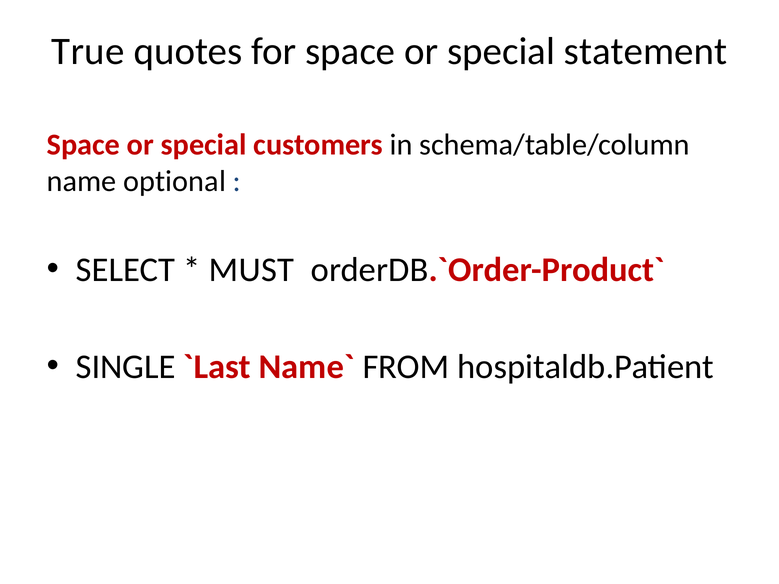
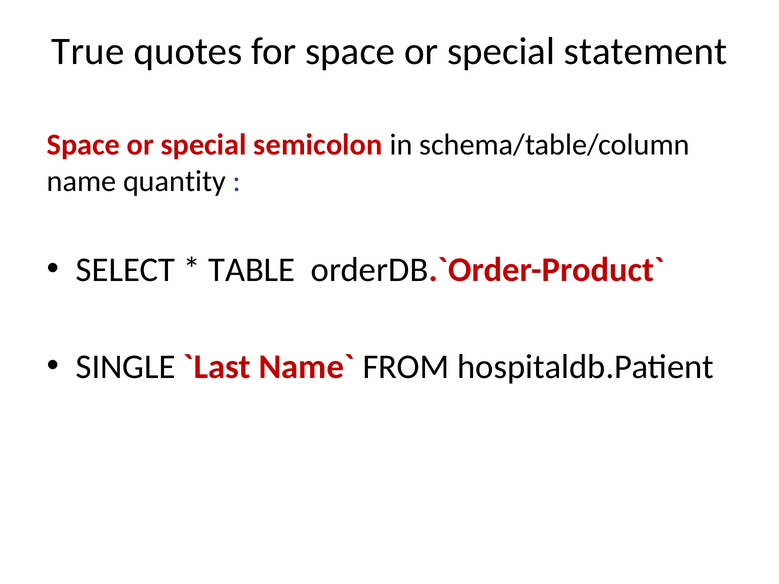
customers: customers -> semicolon (318, 145)
optional: optional -> quantity (175, 181)
MUST: MUST -> TABLE (252, 270)
